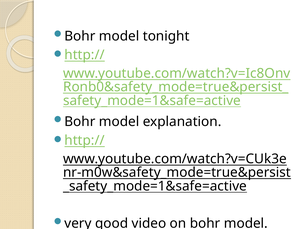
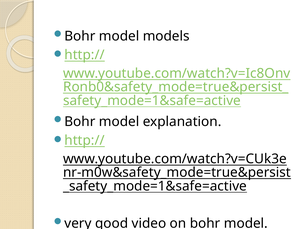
tonight: tonight -> models (166, 36)
